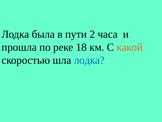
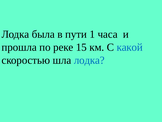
2: 2 -> 1 (92, 34)
18: 18 -> 15 (81, 47)
какой colour: orange -> blue (130, 47)
